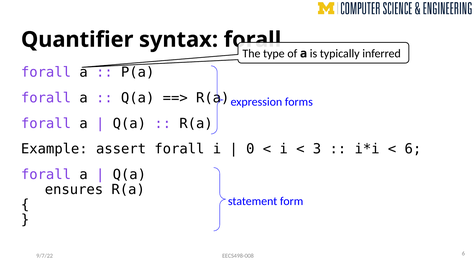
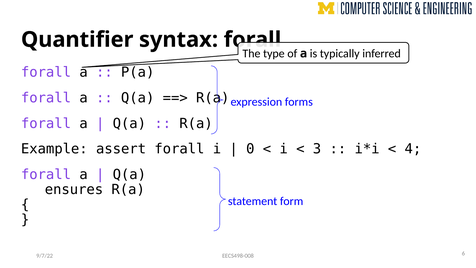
6: 6 -> 4 (413, 149)
